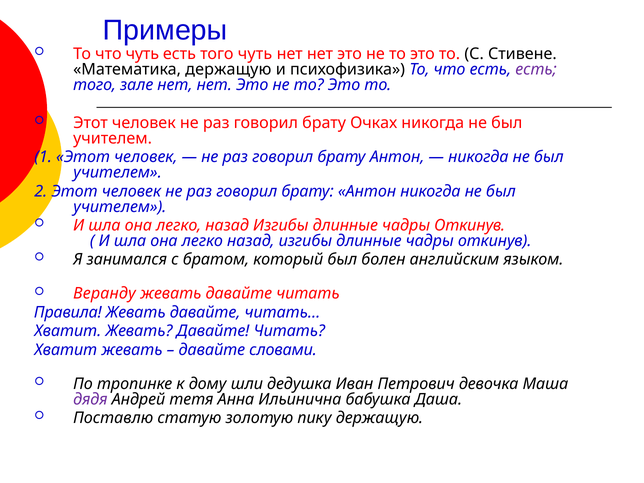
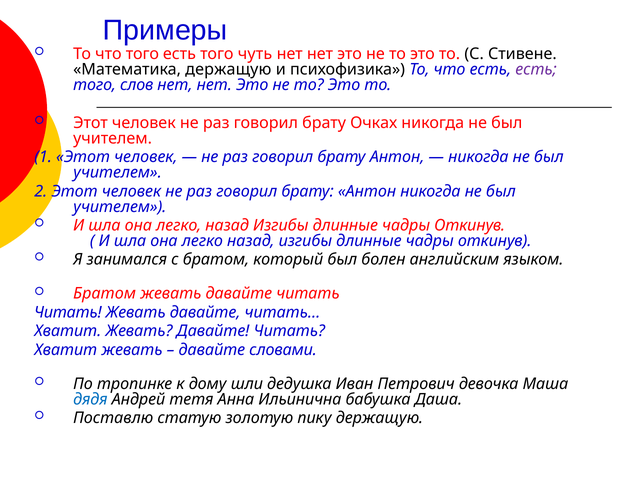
что чуть: чуть -> того (142, 54)
зале: зале -> слов (137, 85)
Веранду: Веранду -> Братом (105, 294)
Правила: Правила -> Читать (68, 312)
дядя colour: purple -> blue (90, 399)
